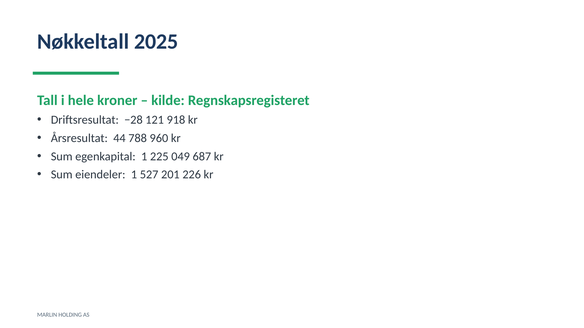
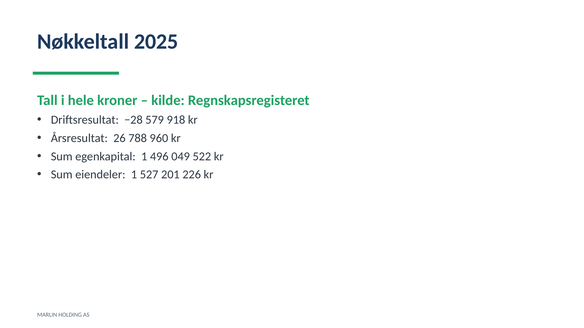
121: 121 -> 579 (155, 120)
44: 44 -> 26 (119, 138)
225: 225 -> 496 (159, 157)
687: 687 -> 522 (202, 157)
